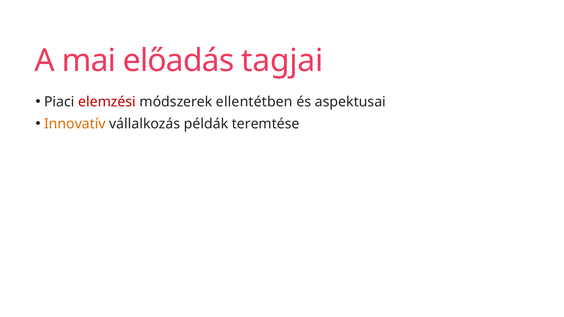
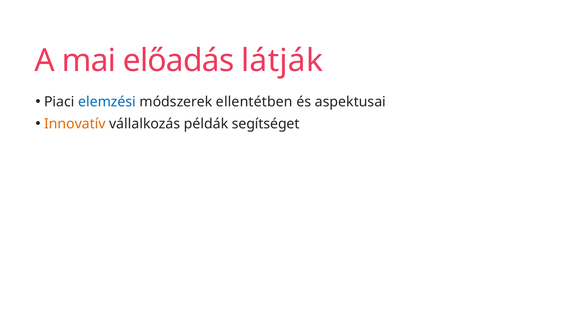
tagjai: tagjai -> látják (282, 61)
elemzési colour: red -> blue (107, 102)
teremtése: teremtése -> segítséget (266, 124)
